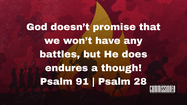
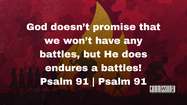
a though: though -> battles (121, 68)
28: 28 -> 91 (140, 82)
